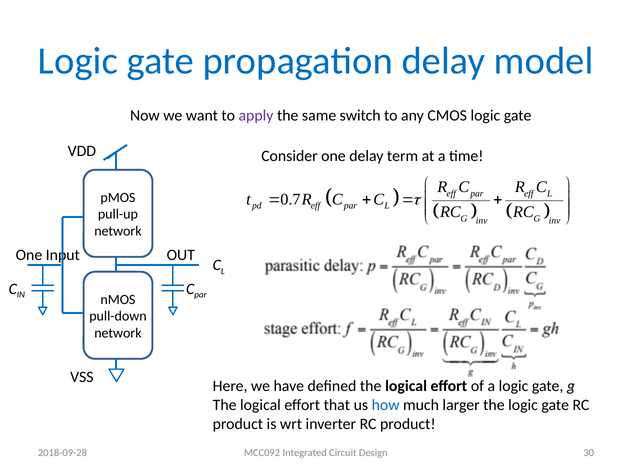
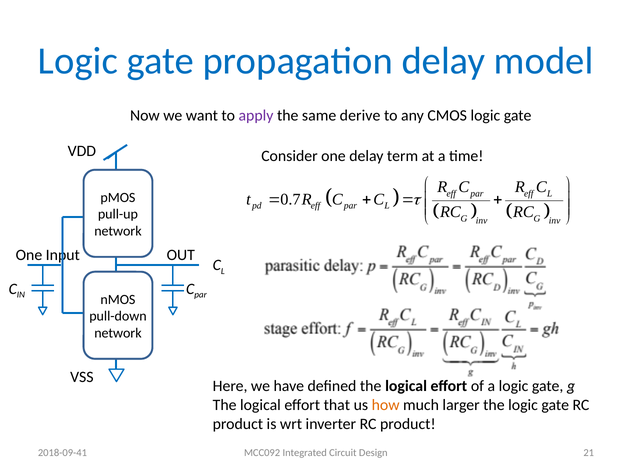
switch: switch -> derive (360, 116)
how colour: blue -> orange (386, 405)
30: 30 -> 21 (589, 453)
2018-09-28: 2018-09-28 -> 2018-09-41 (62, 453)
